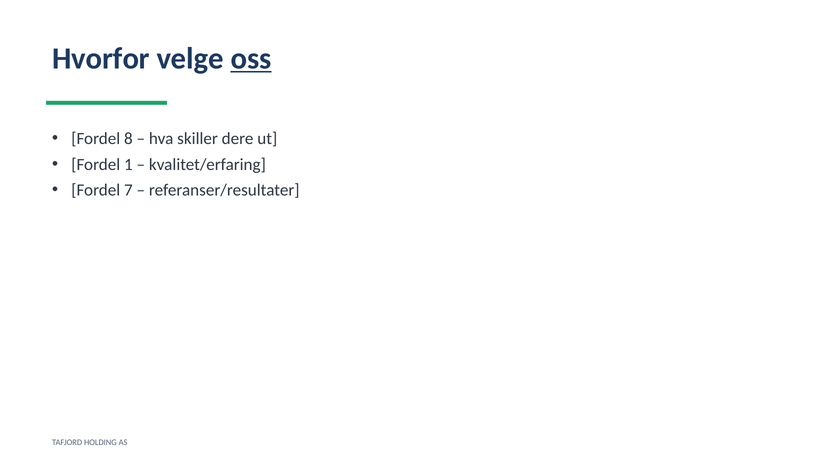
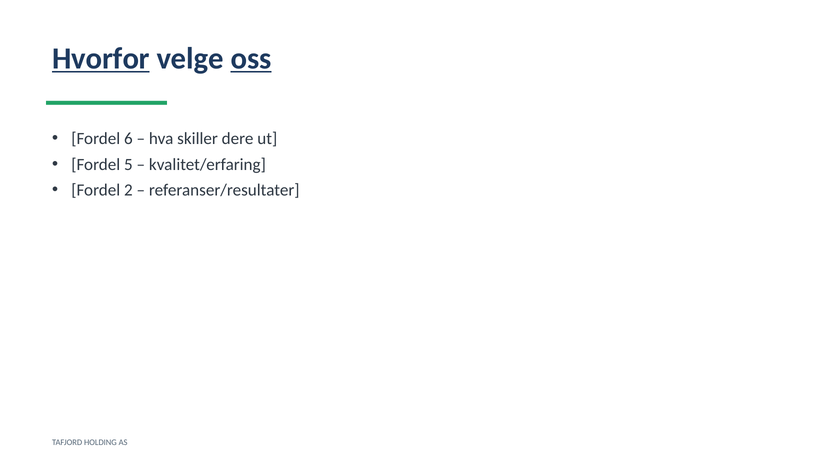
Hvorfor underline: none -> present (101, 58)
8: 8 -> 6 (128, 139)
1: 1 -> 5 (128, 164)
7: 7 -> 2 (128, 190)
